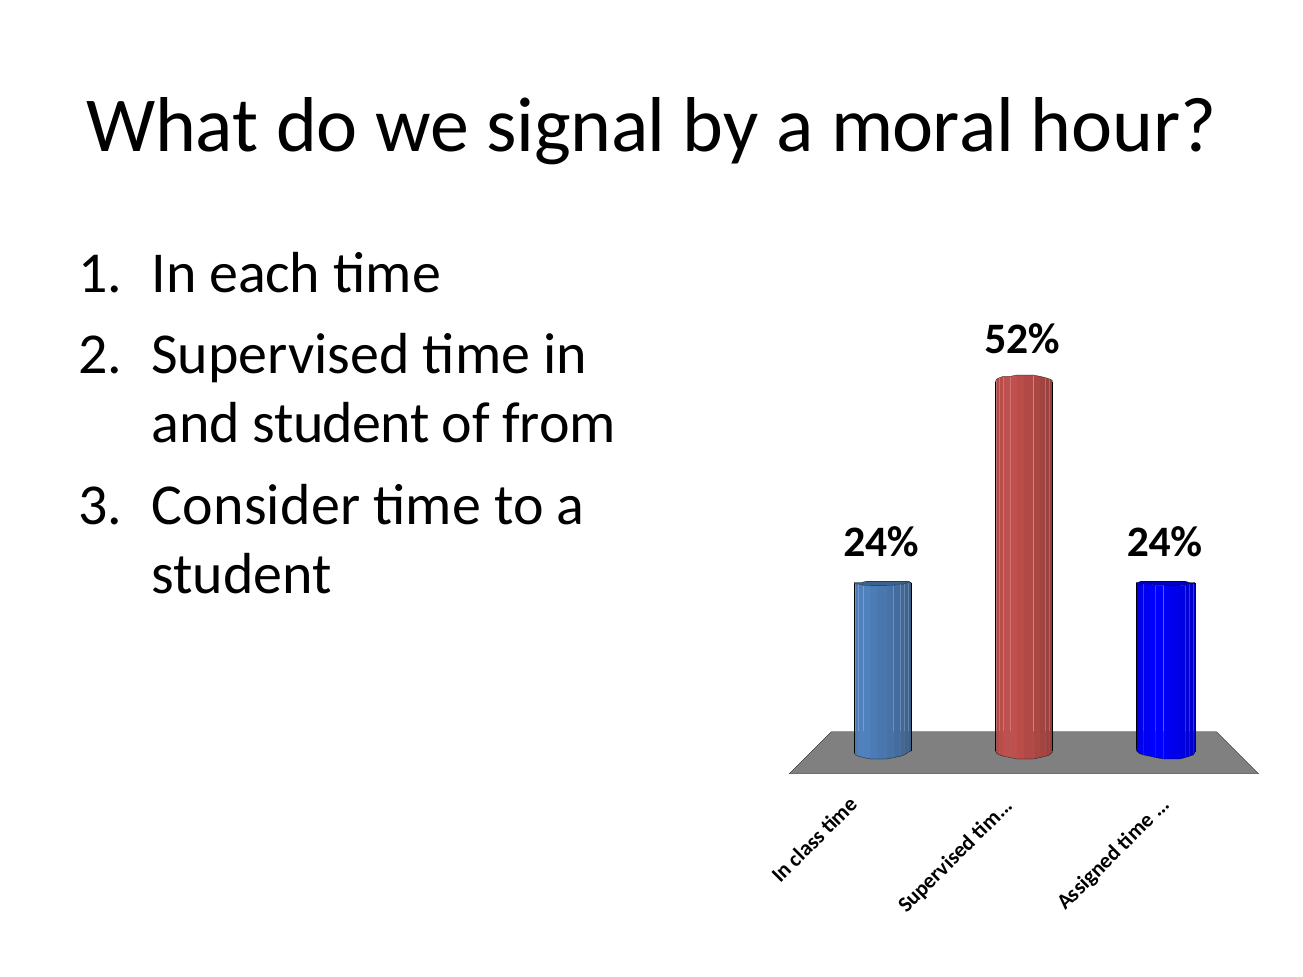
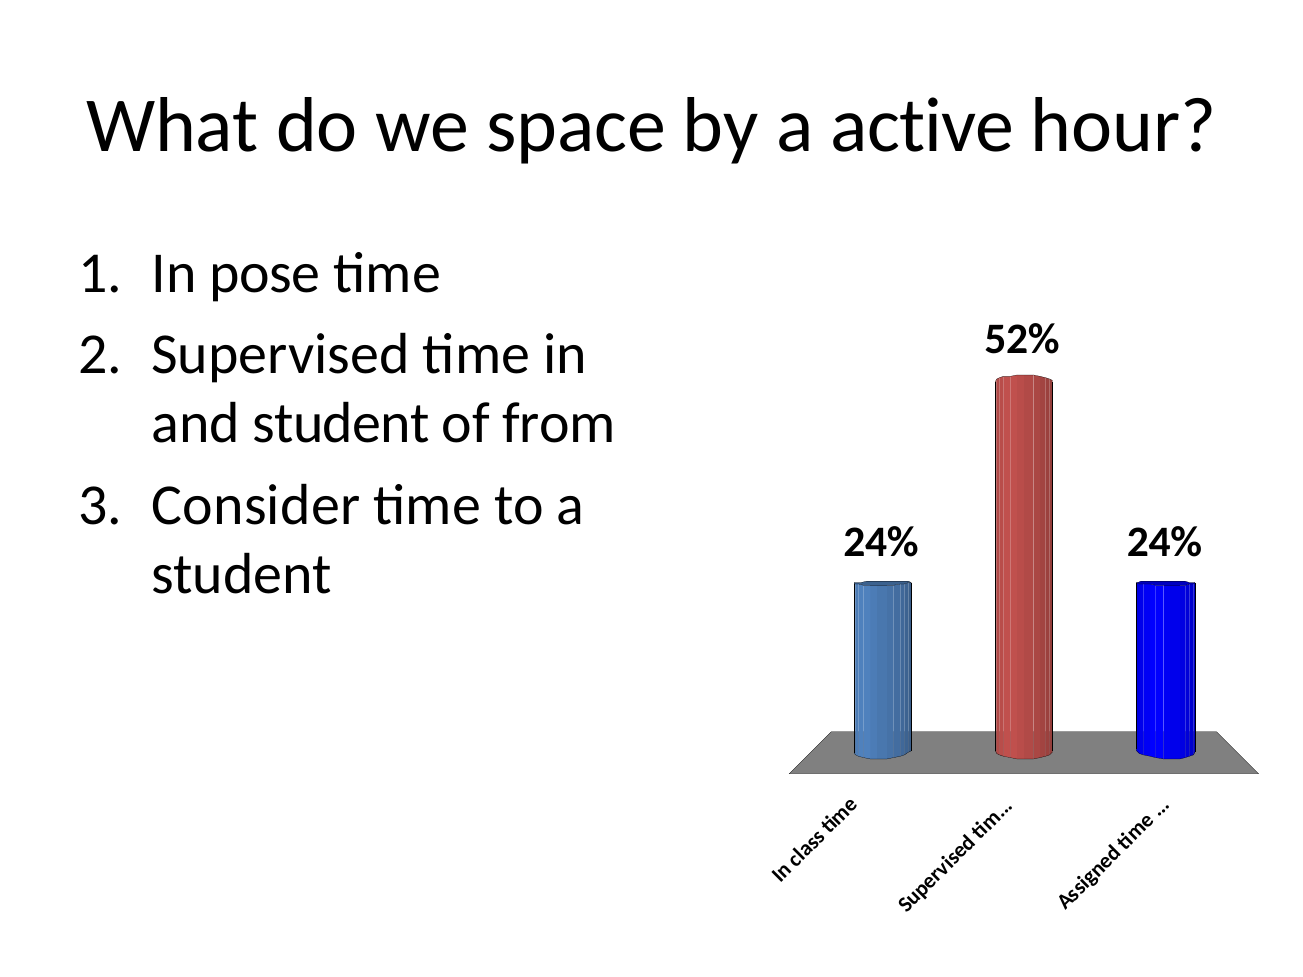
signal: signal -> space (576, 126)
moral: moral -> active (923, 126)
each: each -> pose (265, 273)
